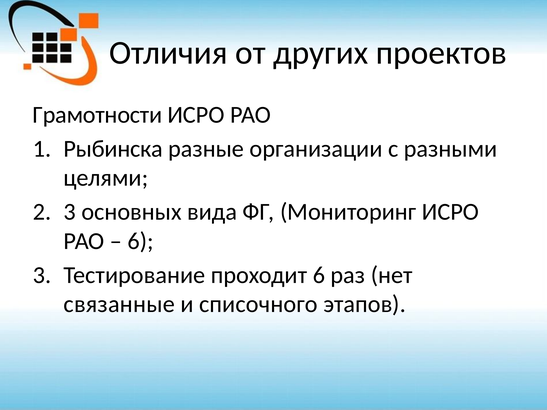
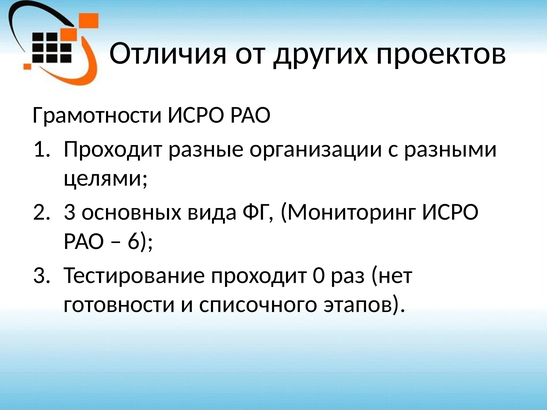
1 Рыбинска: Рыбинска -> Проходит (113, 149)
проходит 6: 6 -> 0 (319, 275)
связанные: связанные -> готовности (119, 304)
